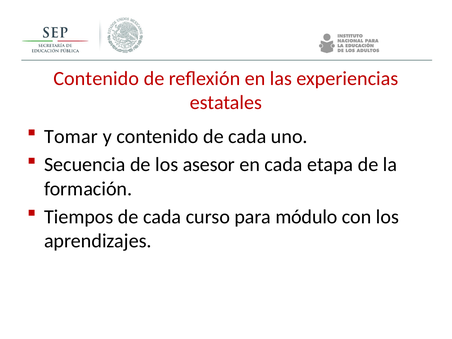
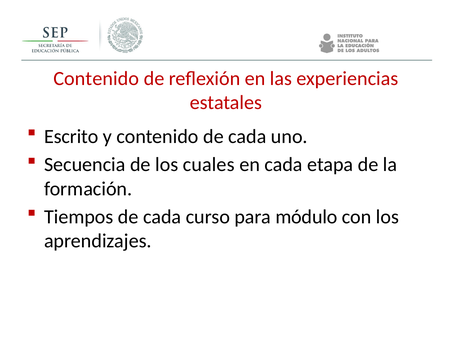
Tomar: Tomar -> Escrito (71, 137)
asesor: asesor -> cuales (209, 165)
